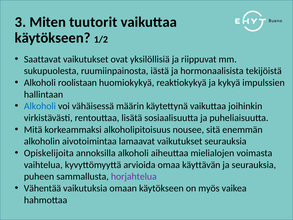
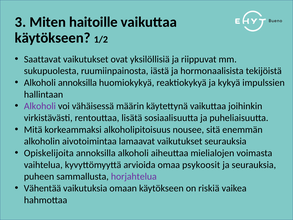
tuutorit: tuutorit -> haitoille (93, 22)
Alkoholi roolistaan: roolistaan -> annoksilla (77, 83)
Alkoholi colour: blue -> purple (40, 106)
käyttävän: käyttävän -> psykoosit (201, 165)
myös: myös -> riskiä (209, 188)
